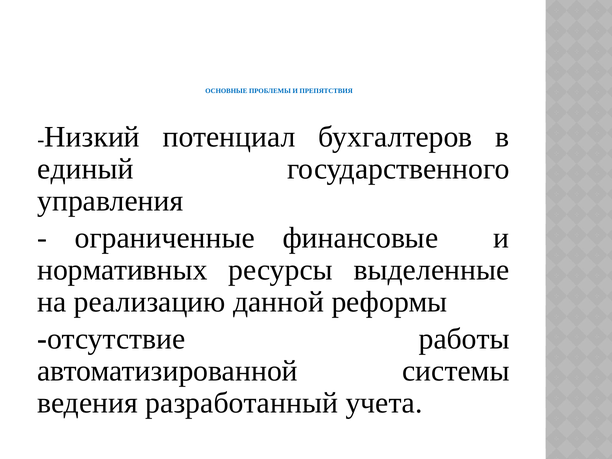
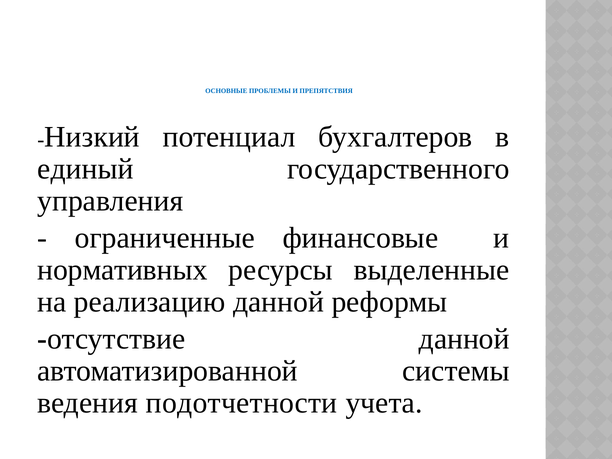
отсутствие работы: работы -> данной (464, 339)
разработанный: разработанный -> подотчетности (242, 403)
